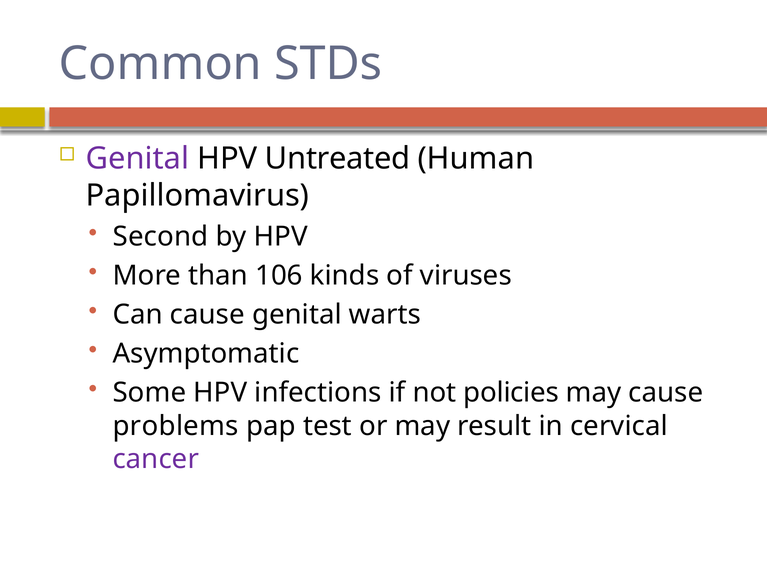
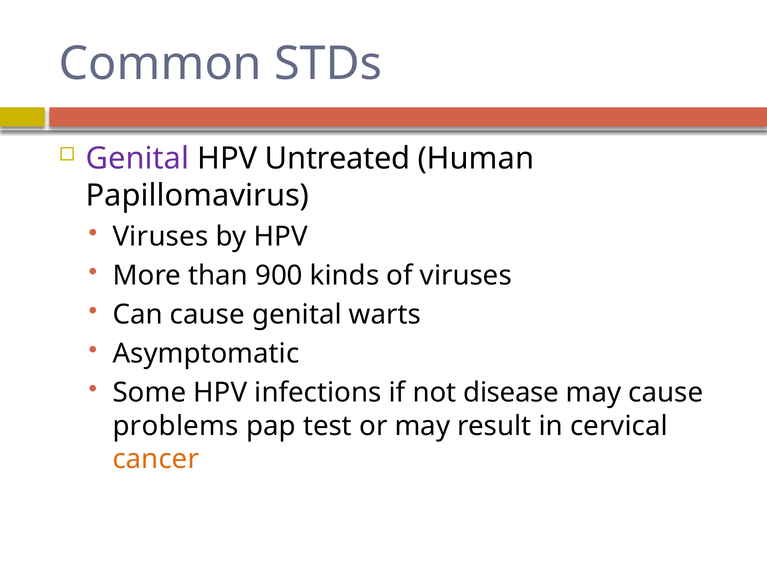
Second: Second -> Viruses (161, 237)
106: 106 -> 900 (279, 276)
policies: policies -> disease (511, 393)
cancer colour: purple -> orange (156, 459)
